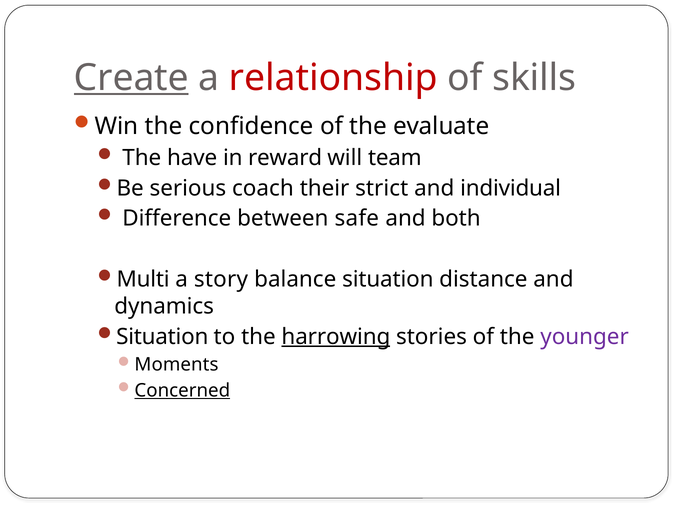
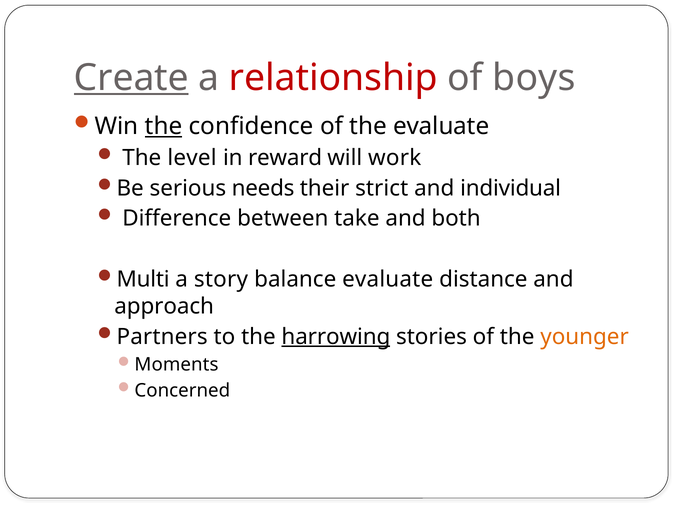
skills: skills -> boys (534, 78)
the underline: none -> present (163, 126)
have: have -> level (192, 158)
team: team -> work (395, 158)
coach: coach -> needs (263, 188)
safe: safe -> take (357, 218)
balance situation: situation -> evaluate (388, 279)
dynamics: dynamics -> approach (164, 306)
Situation: Situation -> Partners (162, 336)
younger colour: purple -> orange (585, 336)
Concerned underline: present -> none (182, 390)
